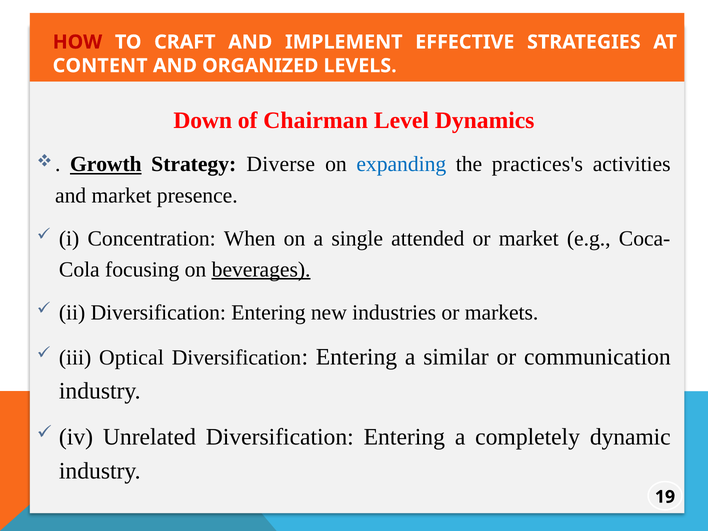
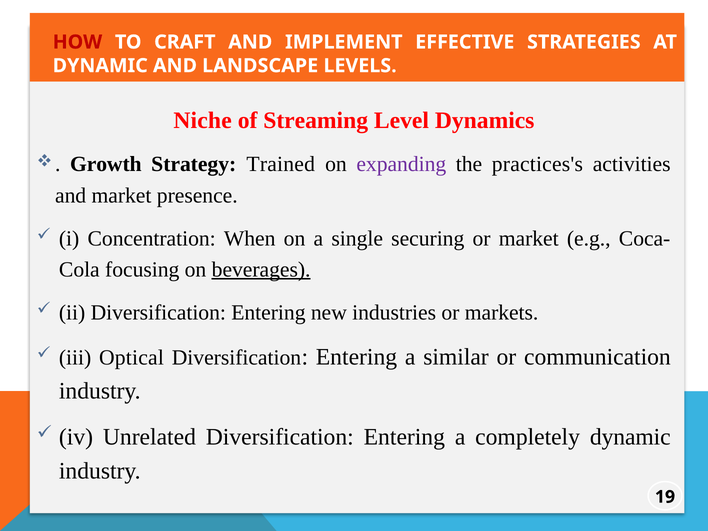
CONTENT: CONTENT -> DYNAMIC (100, 66)
ORGANIZED: ORGANIZED -> LANDSCAPE (260, 66)
Down: Down -> Niche (203, 120)
Chairman: Chairman -> Streaming (316, 120)
Growth underline: present -> none (106, 164)
Diverse: Diverse -> Trained (281, 164)
expanding colour: blue -> purple (401, 164)
attended: attended -> securing (428, 238)
